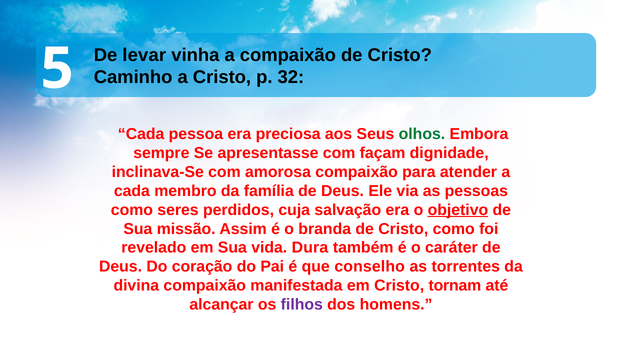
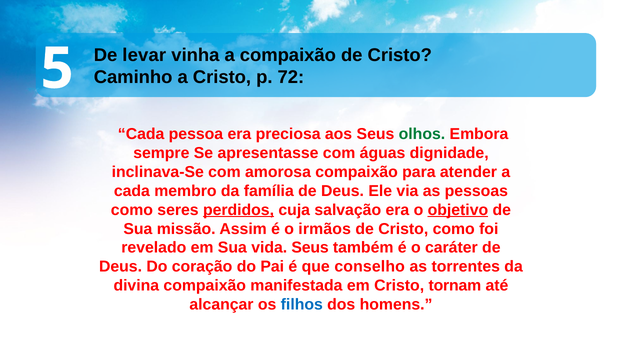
32: 32 -> 72 (291, 77)
façam: façam -> águas (383, 153)
perdidos underline: none -> present (239, 210)
branda: branda -> irmãos (325, 229)
vida Dura: Dura -> Seus (310, 248)
ﬁlhos colour: purple -> blue (302, 305)
